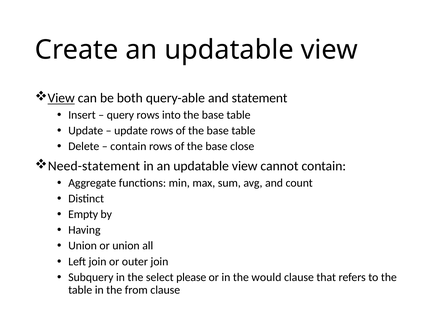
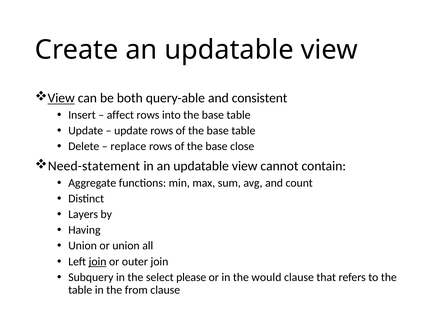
statement: statement -> consistent (260, 98)
query: query -> affect (120, 115)
contain: contain -> replace (128, 146)
Empty: Empty -> Layers (83, 214)
join underline: none -> present (98, 262)
